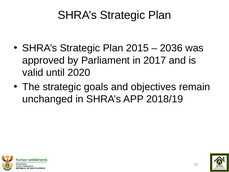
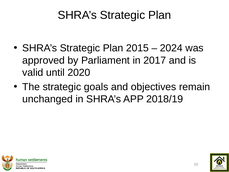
2036: 2036 -> 2024 (171, 48)
